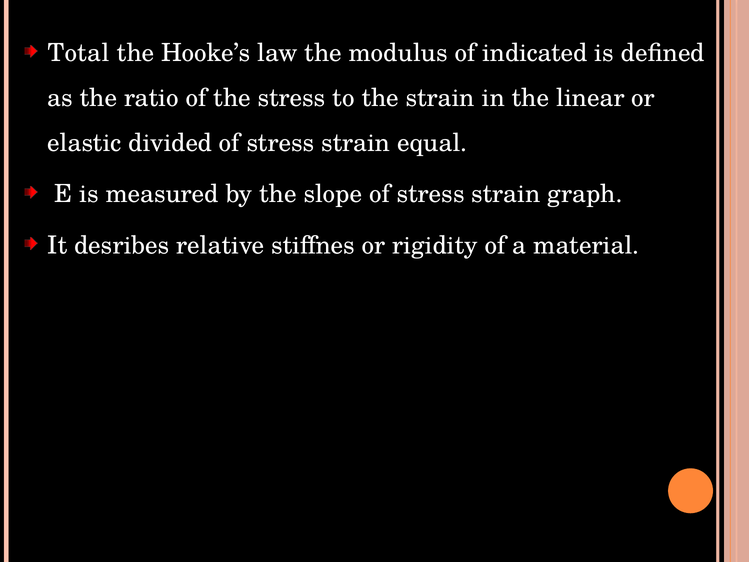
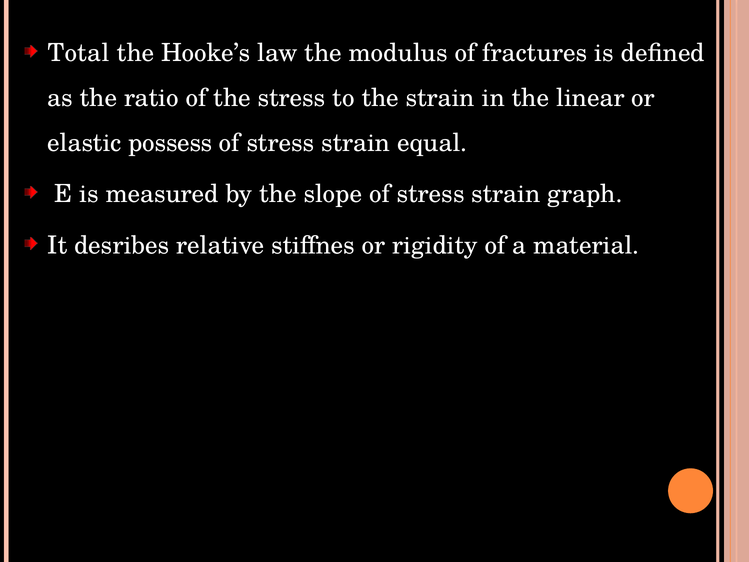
indicated: indicated -> fractures (535, 53)
divided: divided -> possess (170, 143)
